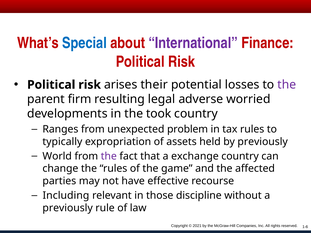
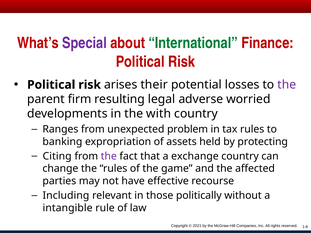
Special colour: blue -> purple (85, 43)
International colour: purple -> green (193, 43)
took: took -> with (159, 114)
typically: typically -> banking (62, 142)
by previously: previously -> protecting (263, 142)
World: World -> Citing (57, 156)
discipline: discipline -> politically (199, 196)
previously: previously -> intangible (68, 208)
